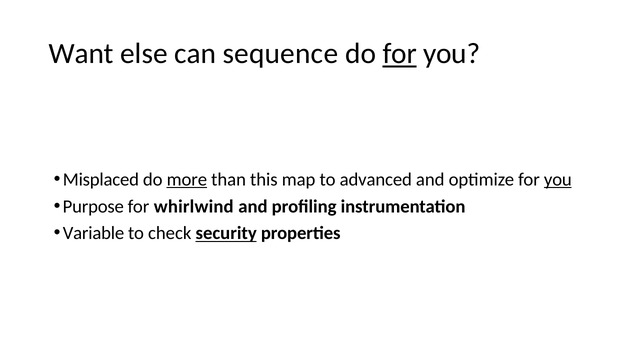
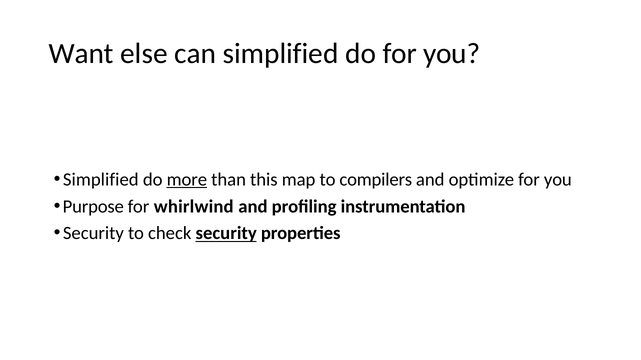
can sequence: sequence -> simplified (281, 54)
for underline: present -> none (400, 54)
Misplaced: Misplaced -> Simplified (101, 180)
advanced: advanced -> compilers (376, 180)
you underline: present -> none (558, 180)
Variable: Variable -> Security (93, 234)
